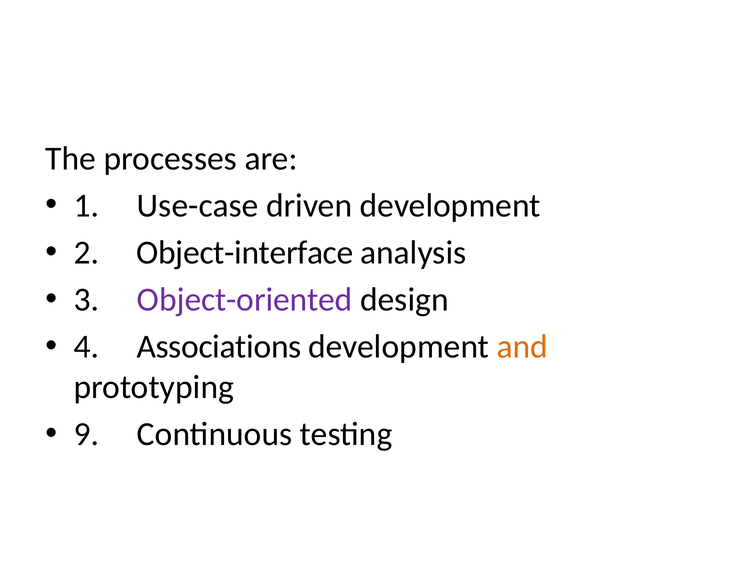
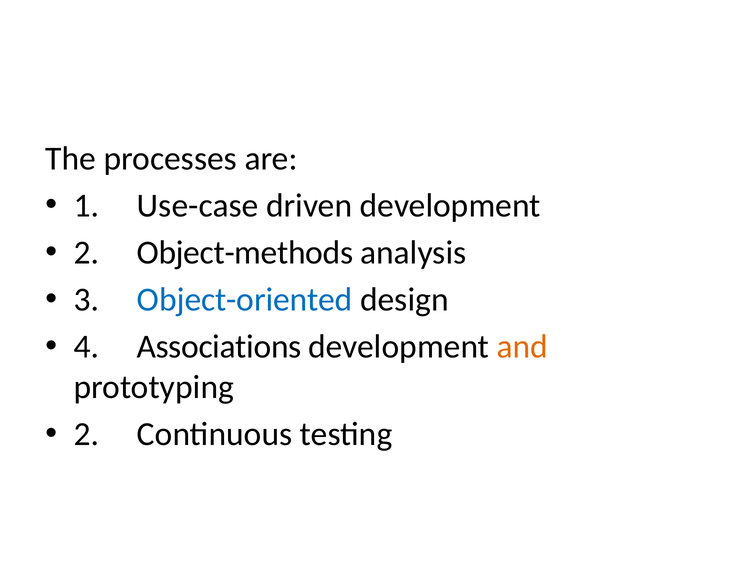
Object-interface: Object-interface -> Object-methods (245, 252)
Object-oriented colour: purple -> blue (245, 299)
9: 9 -> 2 (86, 434)
